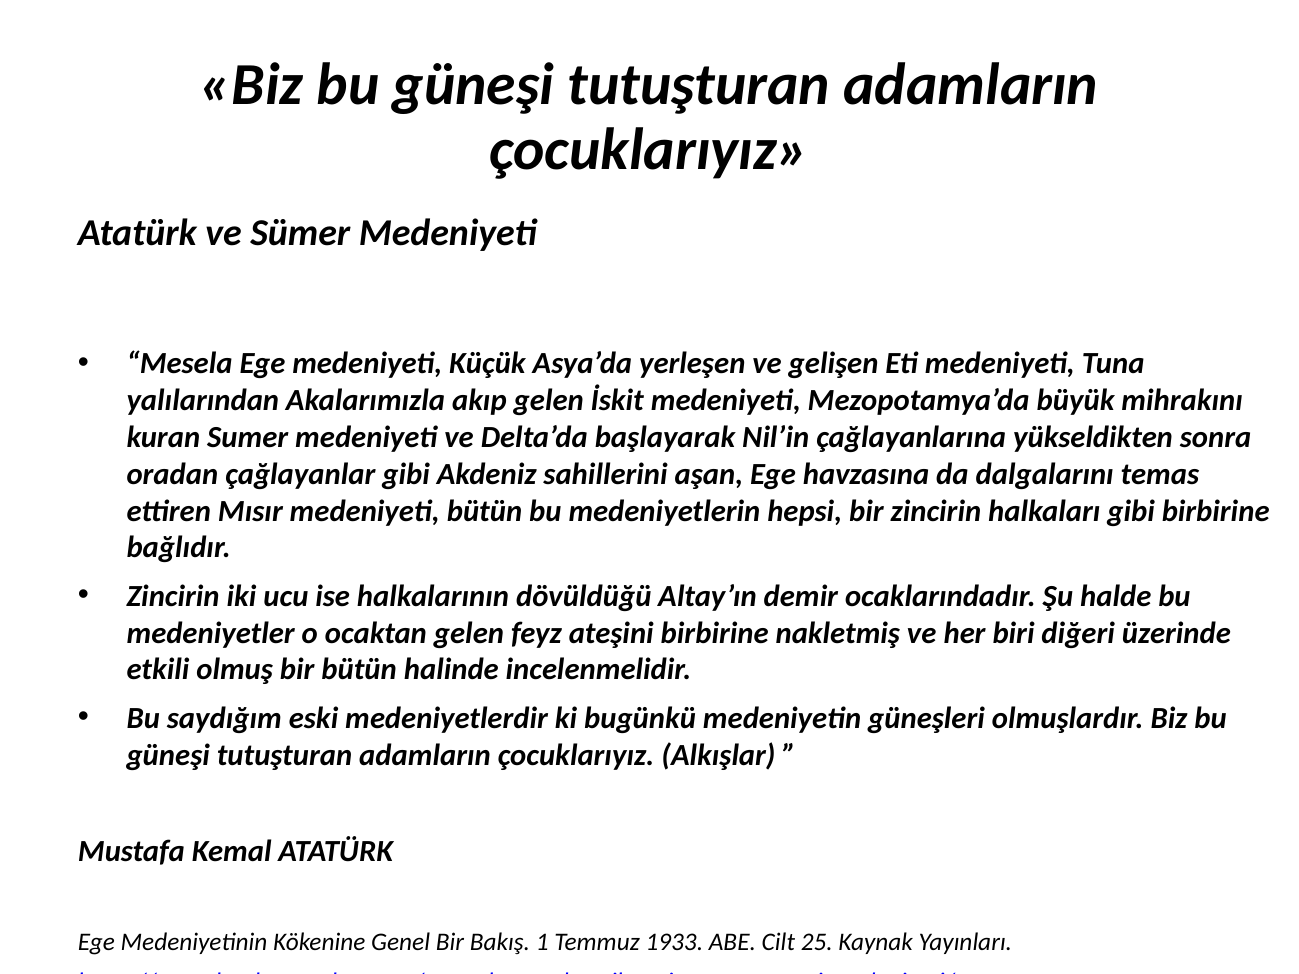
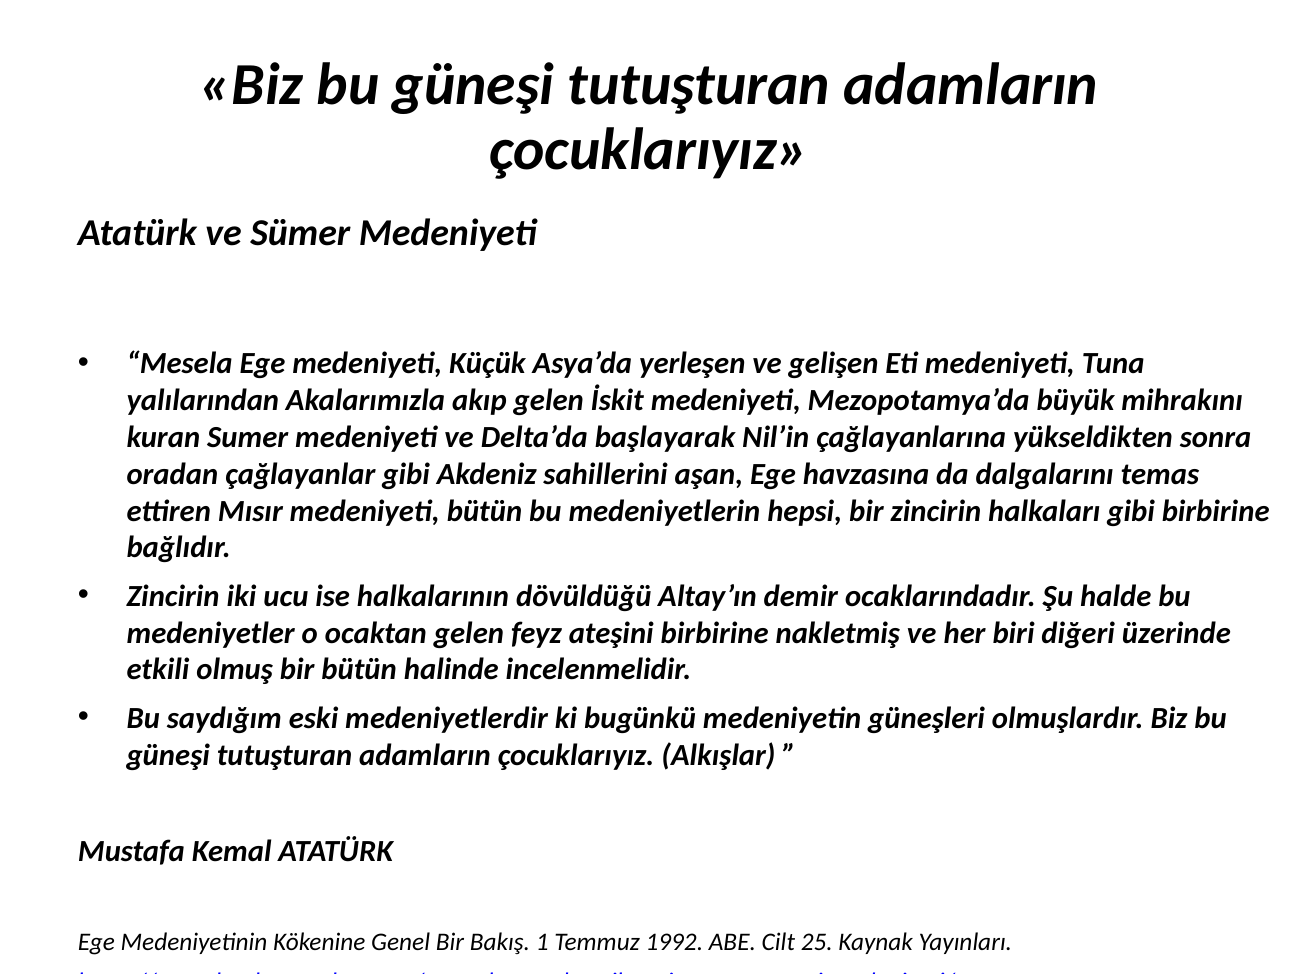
1933: 1933 -> 1992 (674, 943)
